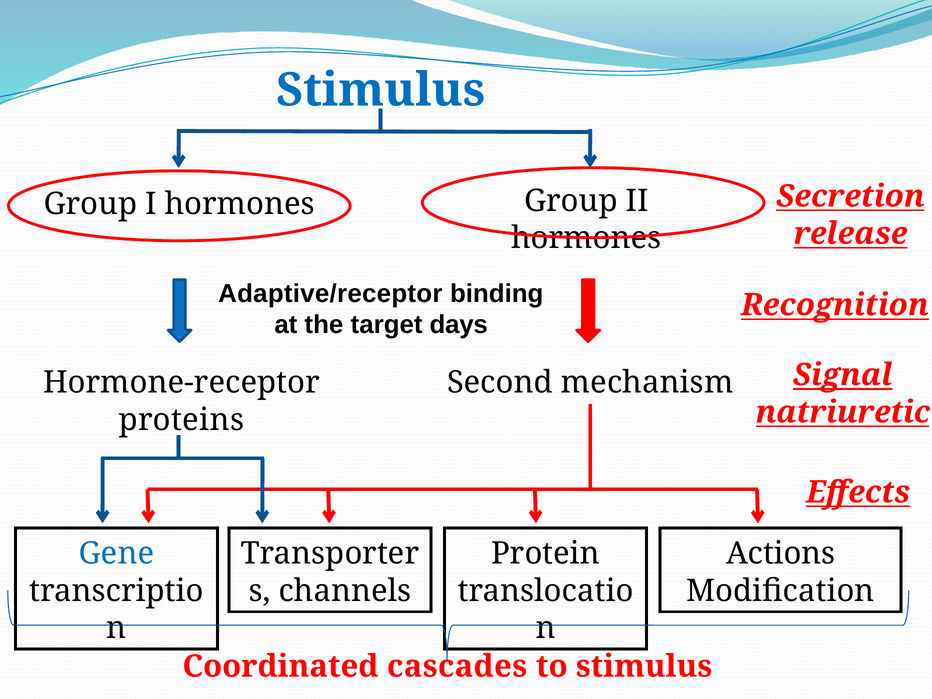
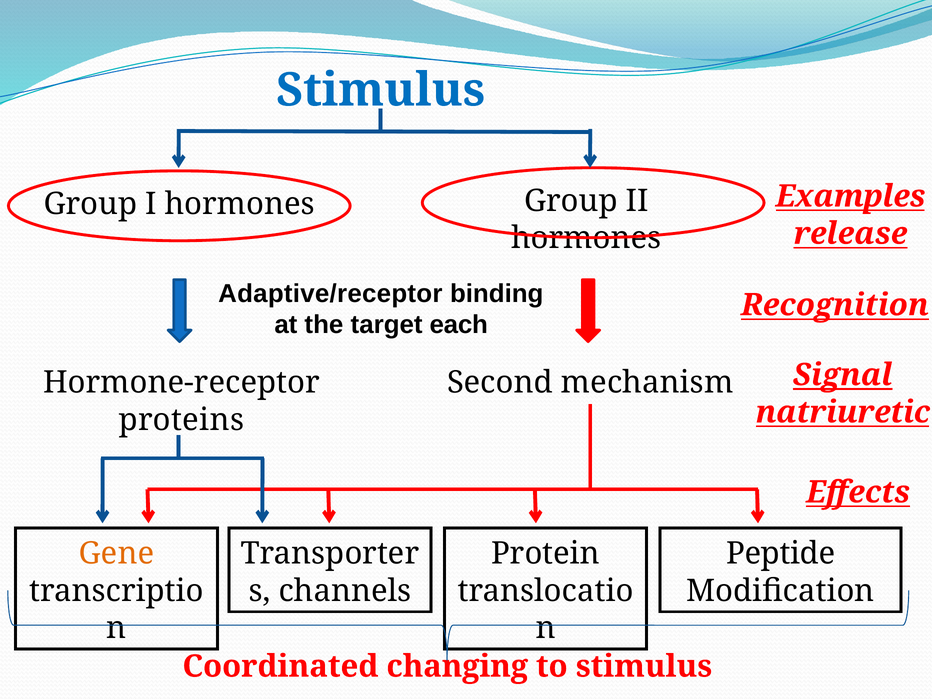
Secretion: Secretion -> Examples (851, 196)
days: days -> each (459, 325)
Gene colour: blue -> orange (117, 553)
Actions: Actions -> Peptide (781, 553)
cascades: cascades -> changing (457, 666)
